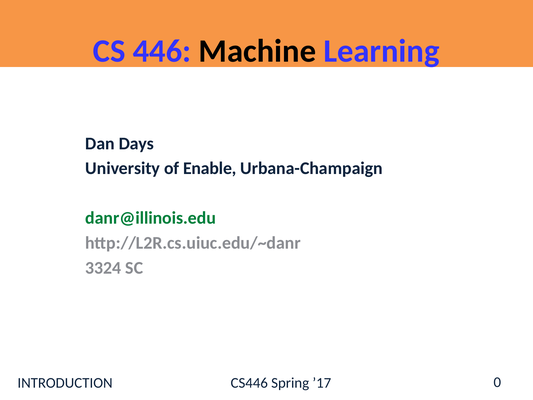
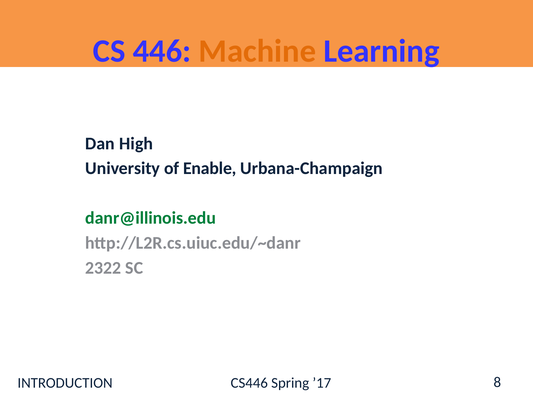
Machine colour: black -> orange (257, 51)
Days: Days -> High (136, 143)
3324: 3324 -> 2322 (103, 268)
0: 0 -> 8 (497, 382)
